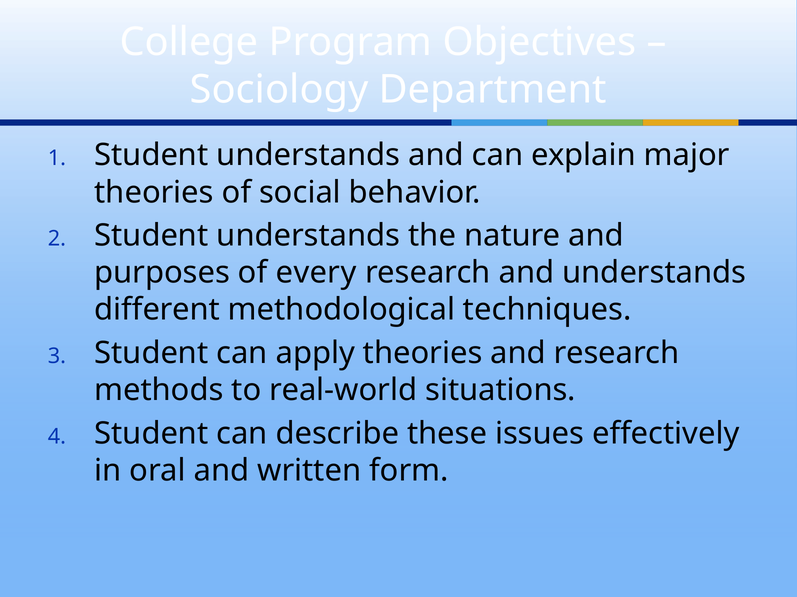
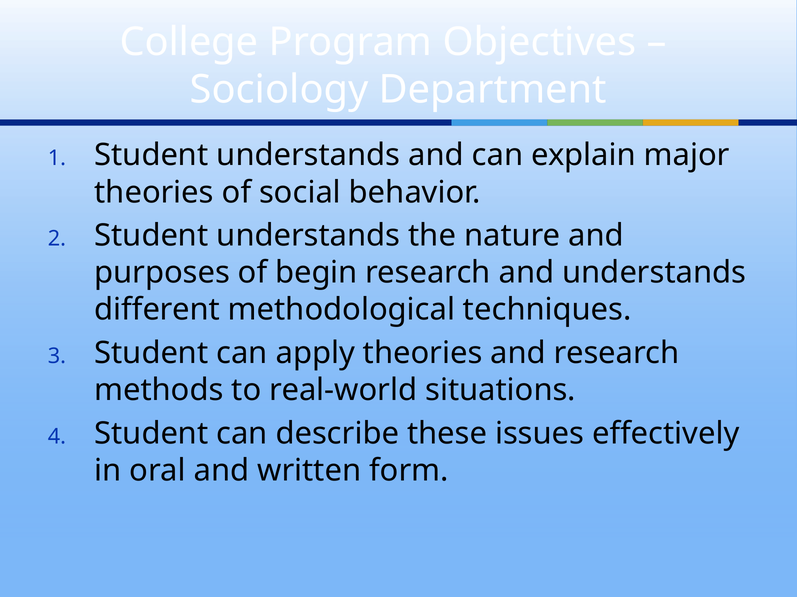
every: every -> begin (316, 273)
